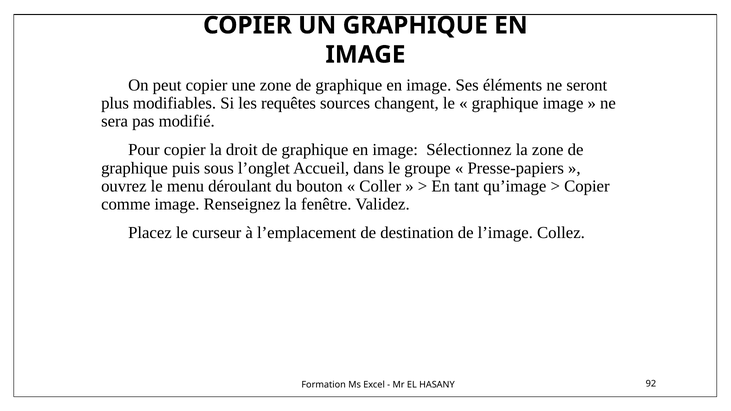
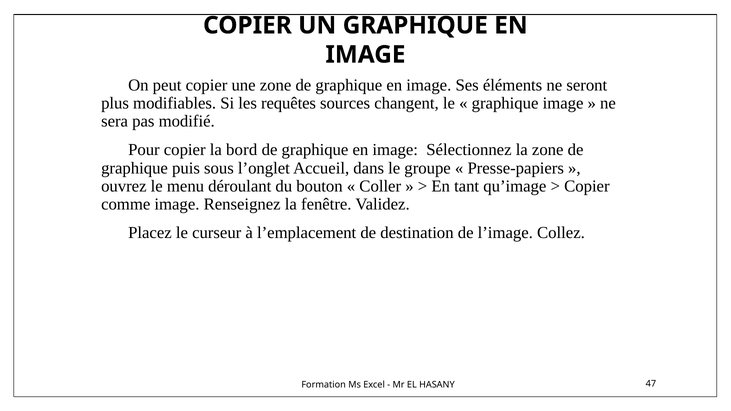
droit: droit -> bord (242, 150)
92: 92 -> 47 (651, 384)
